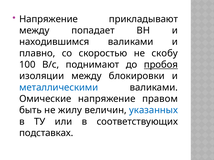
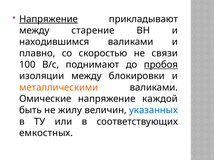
Напряжение underline: none -> present (49, 19)
попадает: попадает -> старение (93, 31)
скобу: скобу -> связи (165, 53)
металлическими colour: blue -> orange (59, 88)
правом: правом -> каждой (160, 99)
подставках: подставках -> емкостных (46, 133)
